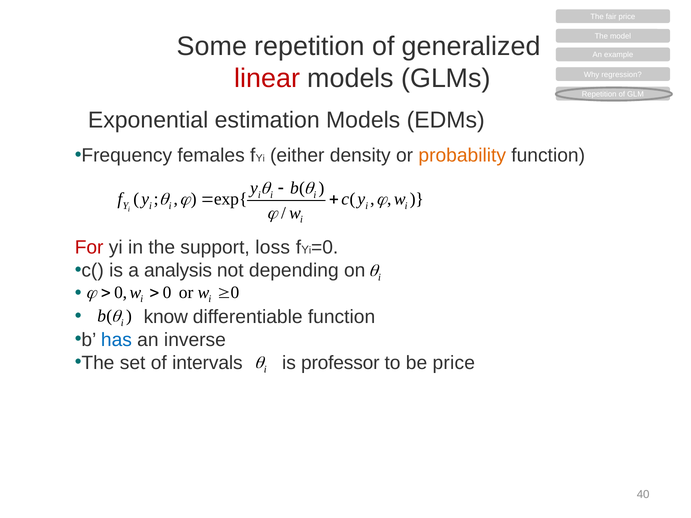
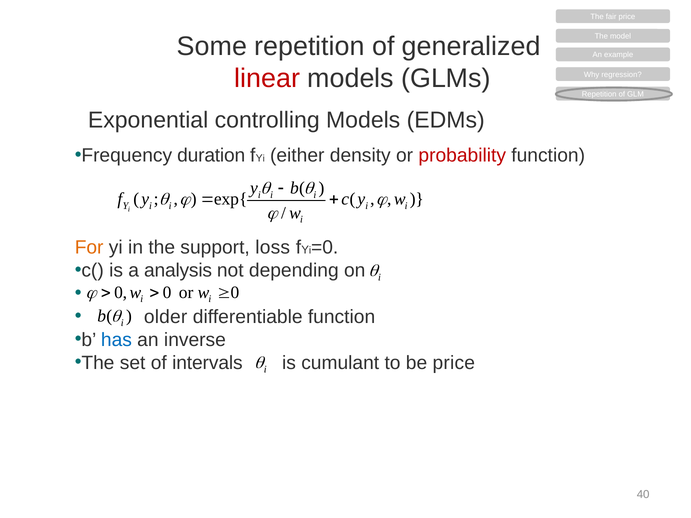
estimation: estimation -> controlling (267, 120)
females: females -> duration (211, 156)
probability colour: orange -> red (462, 156)
For colour: red -> orange (89, 248)
know: know -> older (166, 317)
professor: professor -> cumulant (340, 363)
